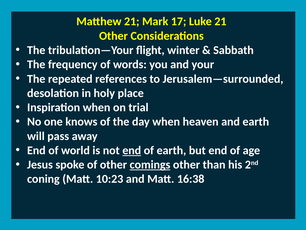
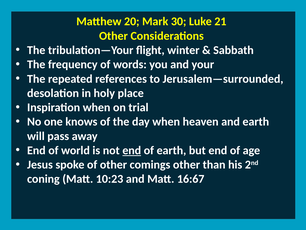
Matthew 21: 21 -> 20 (132, 22)
17: 17 -> 30 (179, 22)
comings underline: present -> none (150, 164)
16:38: 16:38 -> 16:67 (191, 179)
